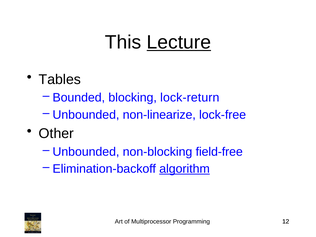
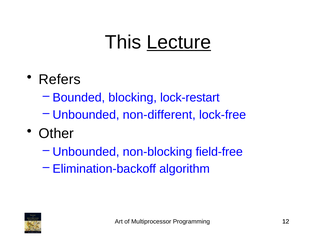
Tables: Tables -> Refers (60, 79)
lock-return: lock-return -> lock-restart (190, 98)
non-linearize: non-linearize -> non-different (159, 115)
algorithm underline: present -> none (184, 169)
